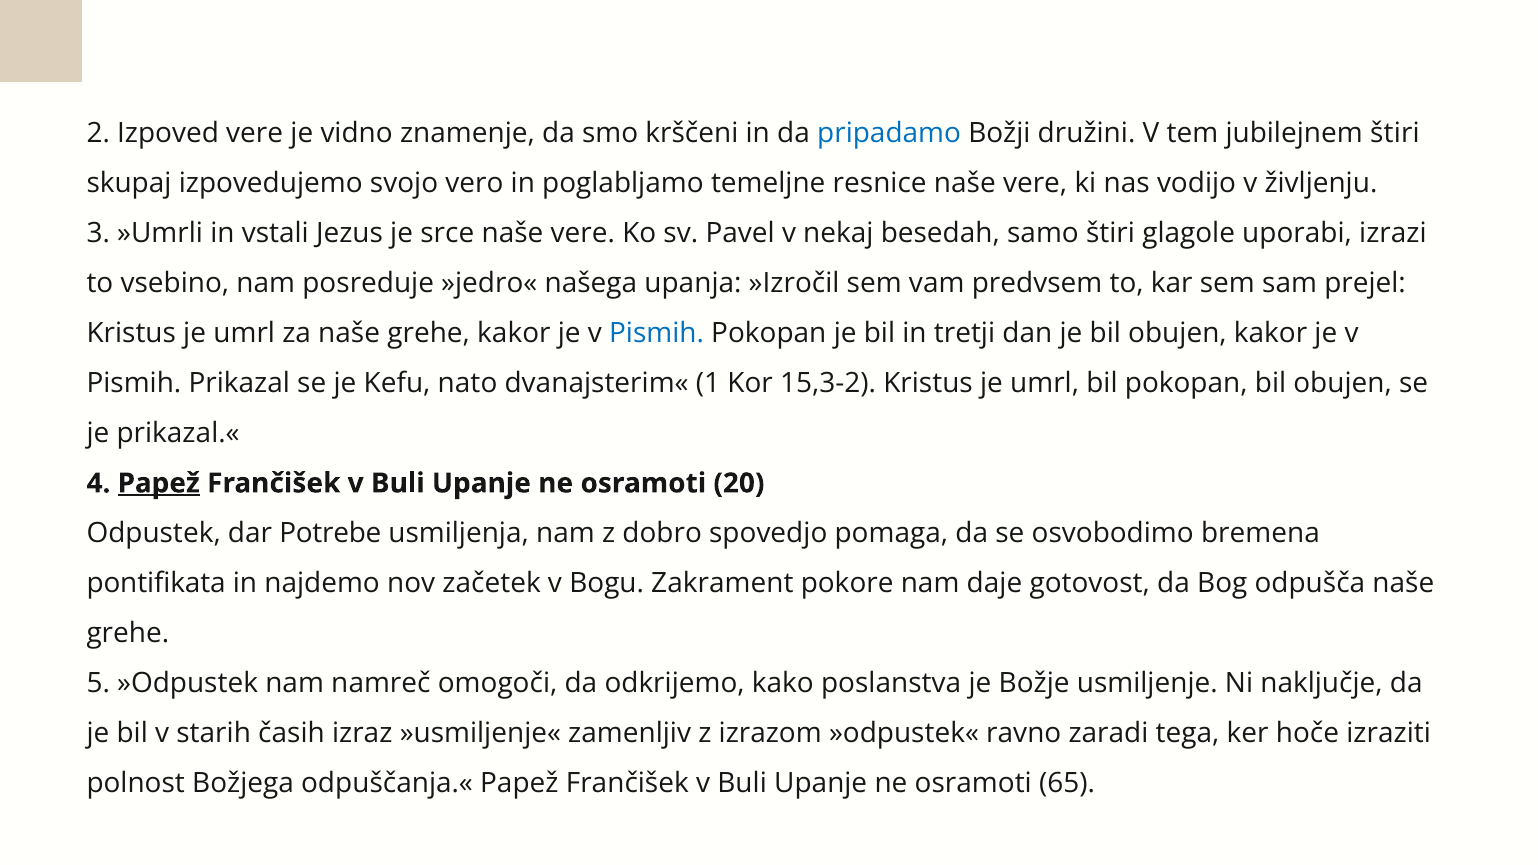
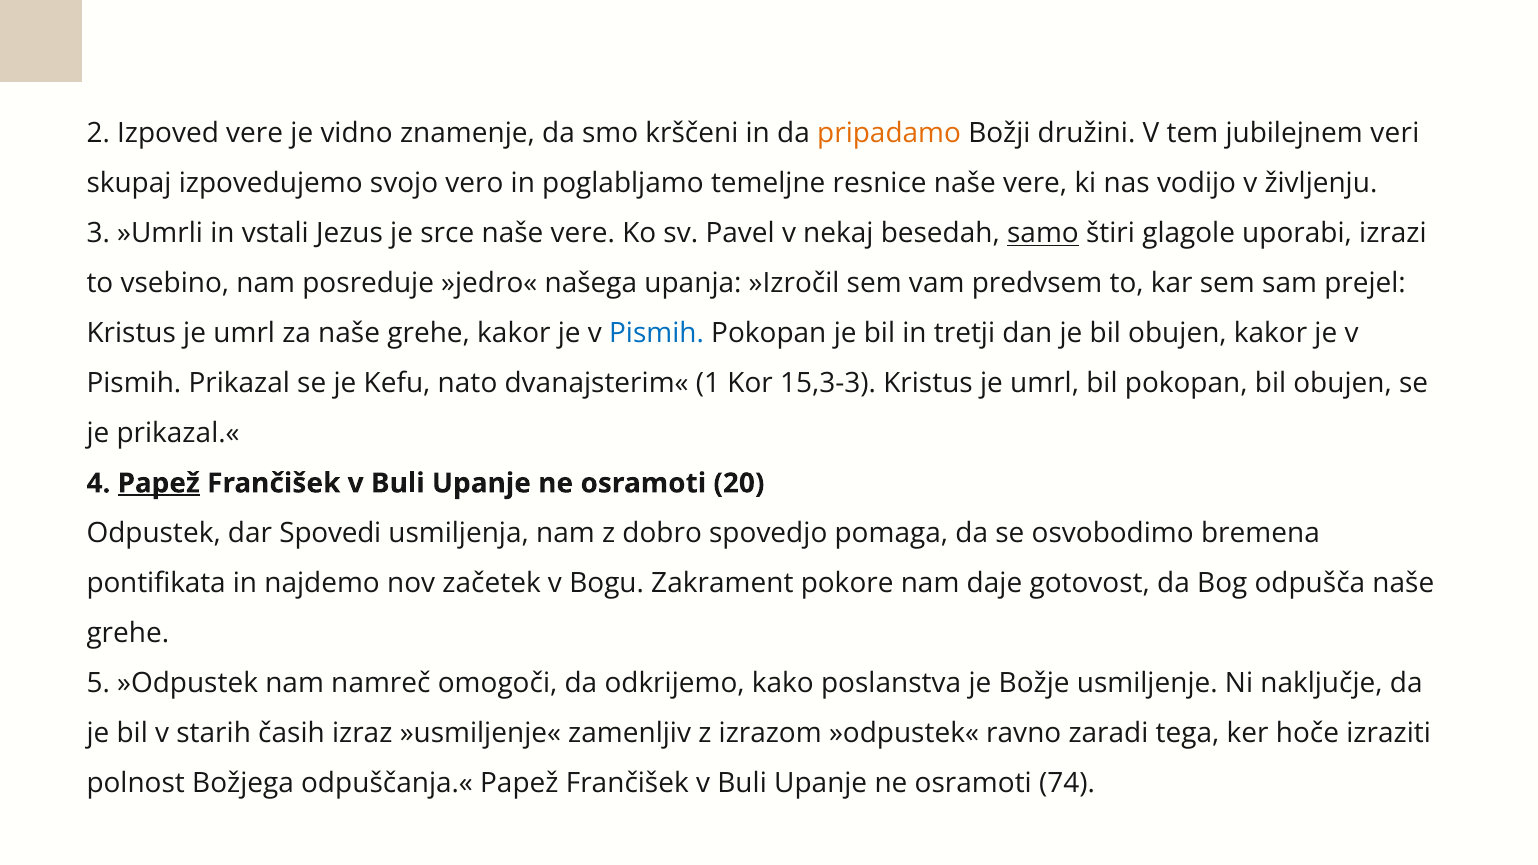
pripadamo colour: blue -> orange (889, 134)
jubilejnem štiri: štiri -> veri (1395, 134)
samo underline: none -> present (1043, 234)
15,3-2: 15,3-2 -> 15,3-3 (828, 383)
Potrebe: Potrebe -> Spovedi (330, 533)
65: 65 -> 74 (1067, 783)
